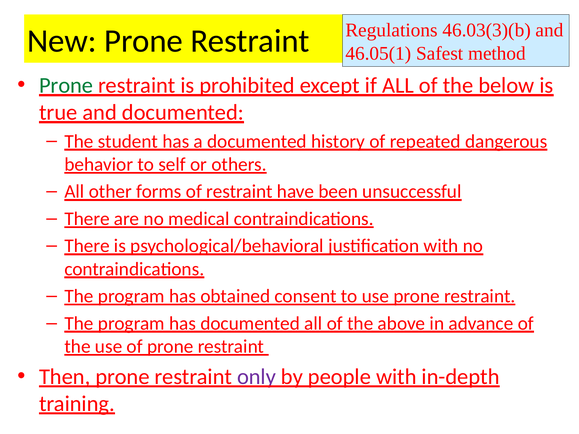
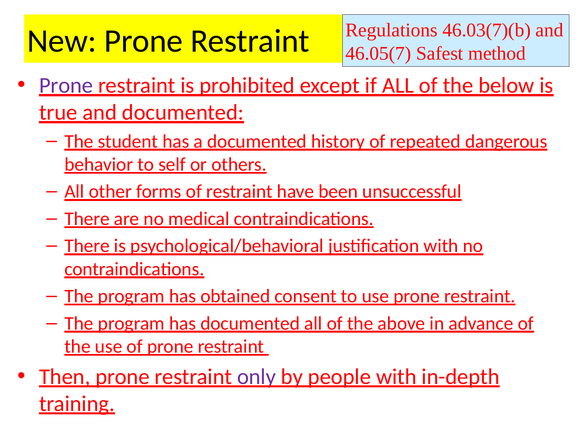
46.03(3)(b: 46.03(3)(b -> 46.03(7)(b (487, 30)
46.05(1: 46.05(1 -> 46.05(7 (378, 53)
Prone colour: green -> purple (66, 85)
